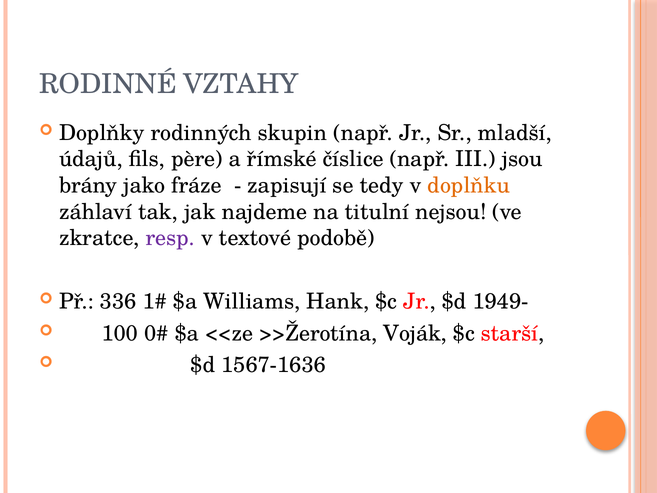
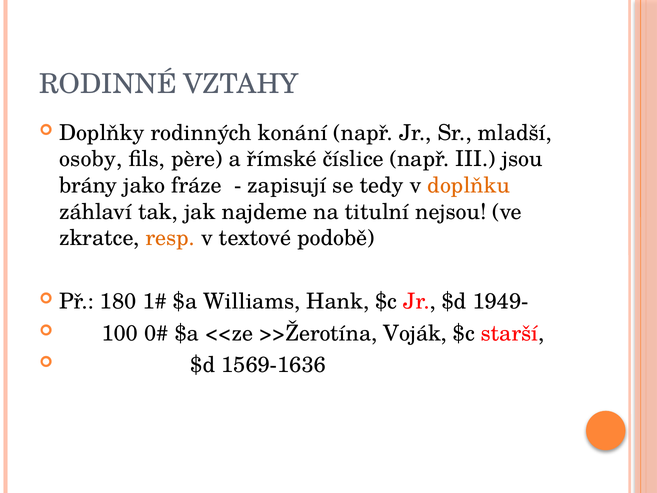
skupin: skupin -> konání (293, 133)
údajů: údajů -> osoby (91, 159)
resp colour: purple -> orange (170, 238)
336: 336 -> 180 (118, 302)
1567-1636: 1567-1636 -> 1569-1636 (274, 365)
